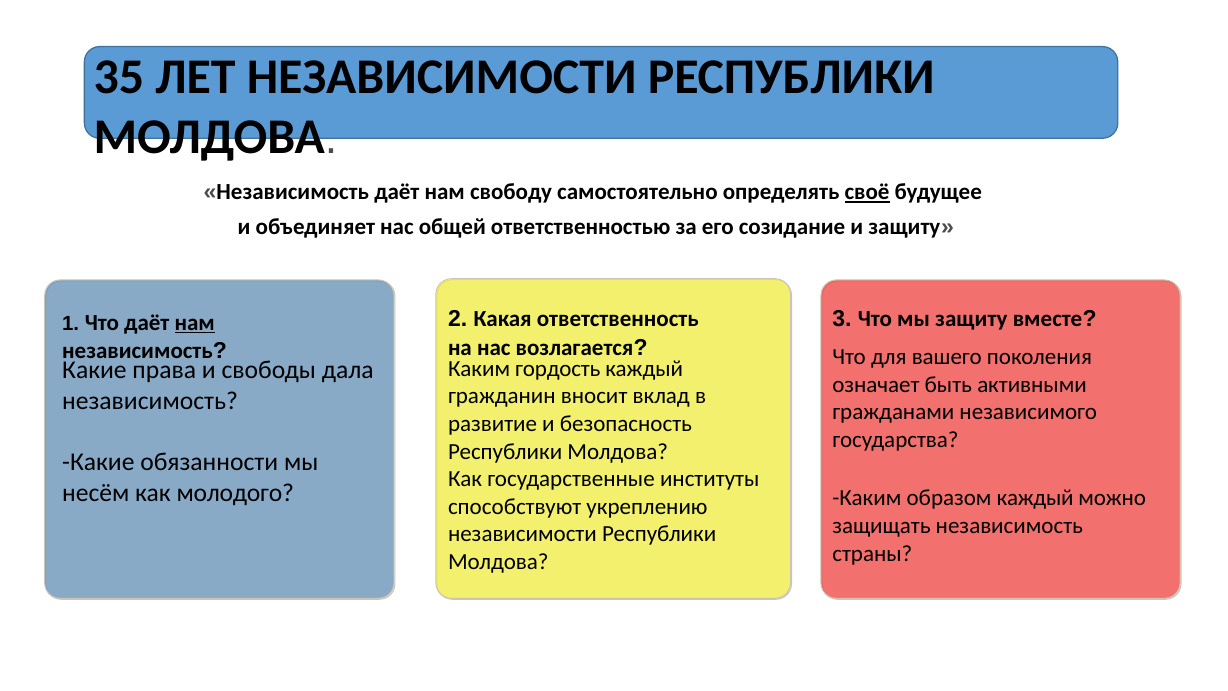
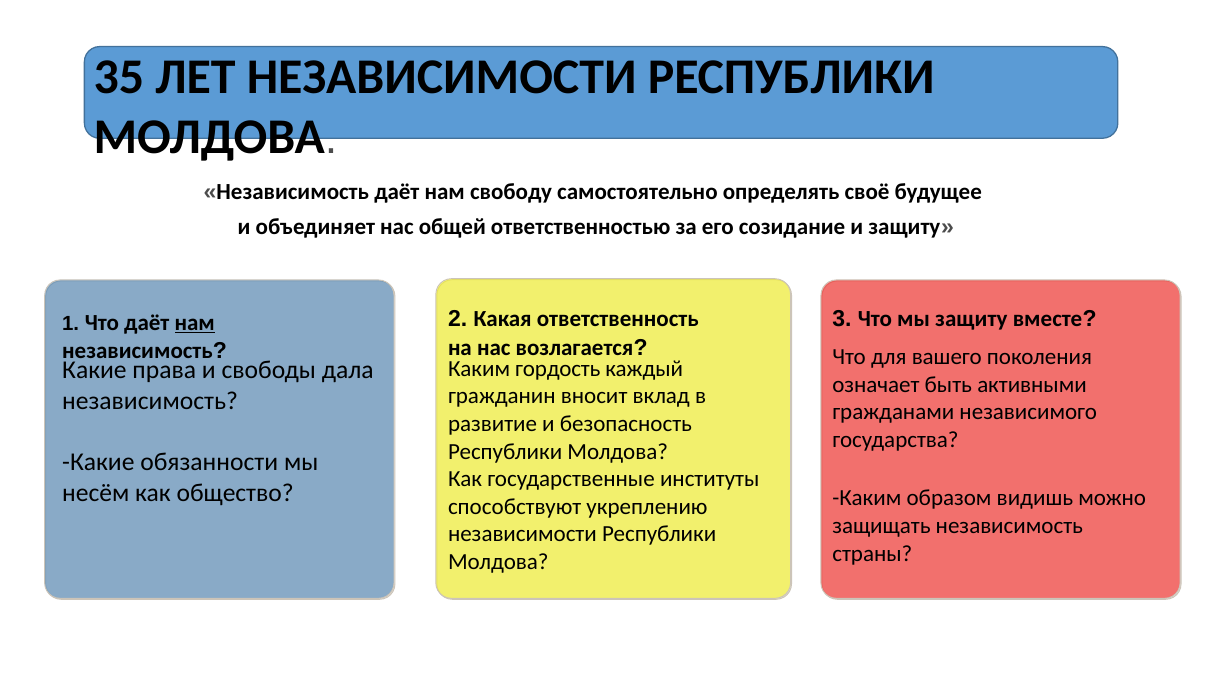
своё underline: present -> none (867, 192)
молодого: молодого -> общество (235, 493)
образом каждый: каждый -> видишь (1035, 498)
